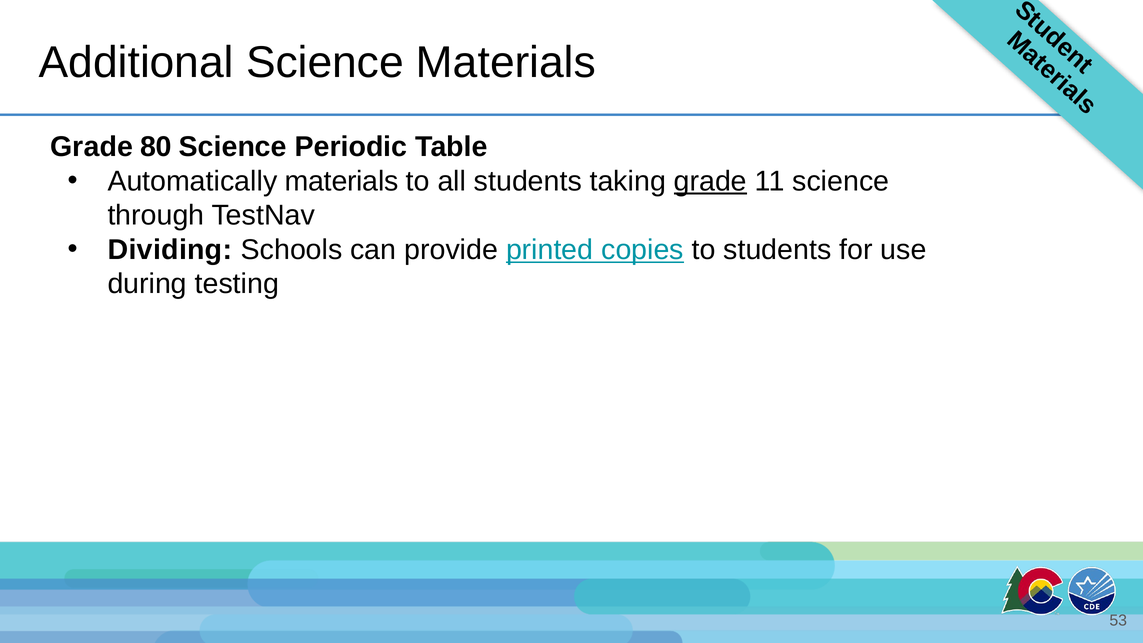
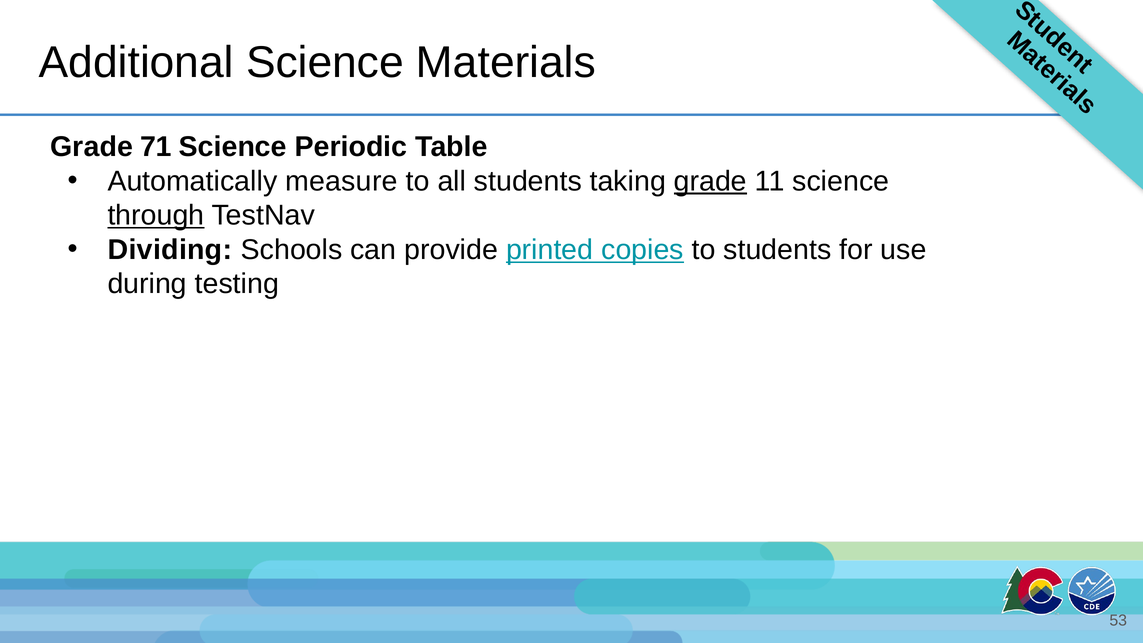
80: 80 -> 71 (156, 147)
Automatically materials: materials -> measure (341, 181)
through underline: none -> present (156, 215)
